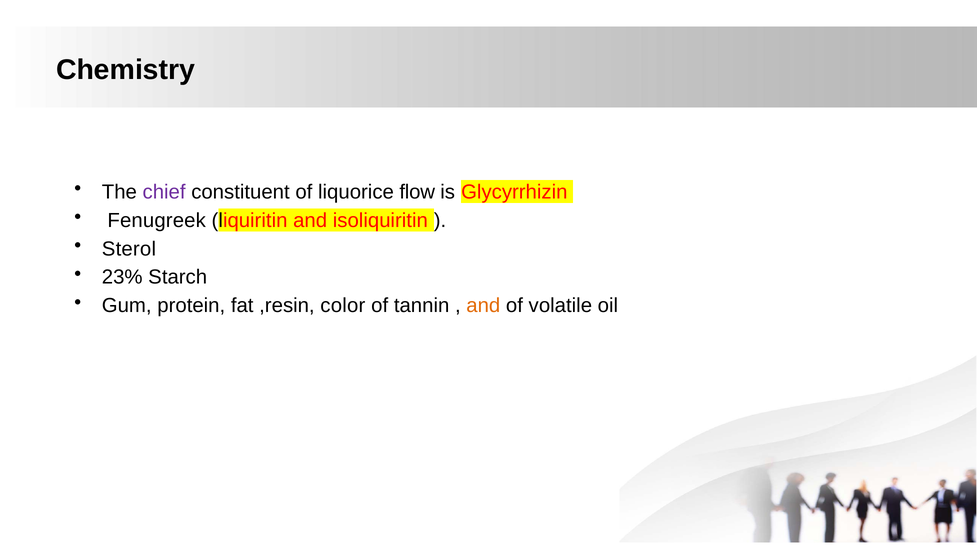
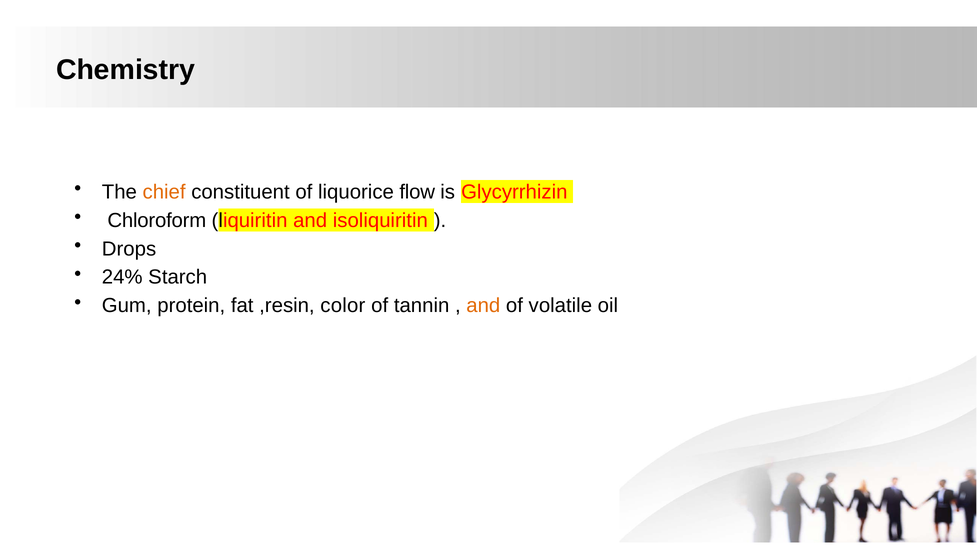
chief colour: purple -> orange (164, 192)
Fenugreek: Fenugreek -> Chloroform (157, 221)
Sterol: Sterol -> Drops (129, 249)
23%: 23% -> 24% (122, 278)
